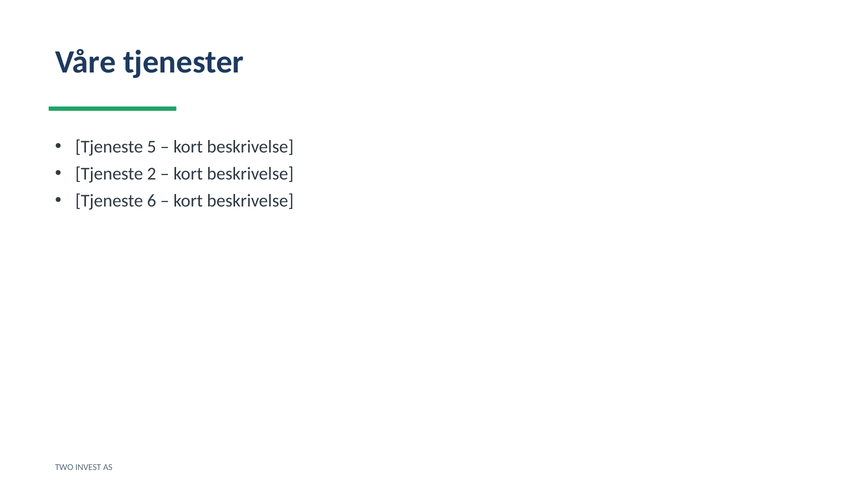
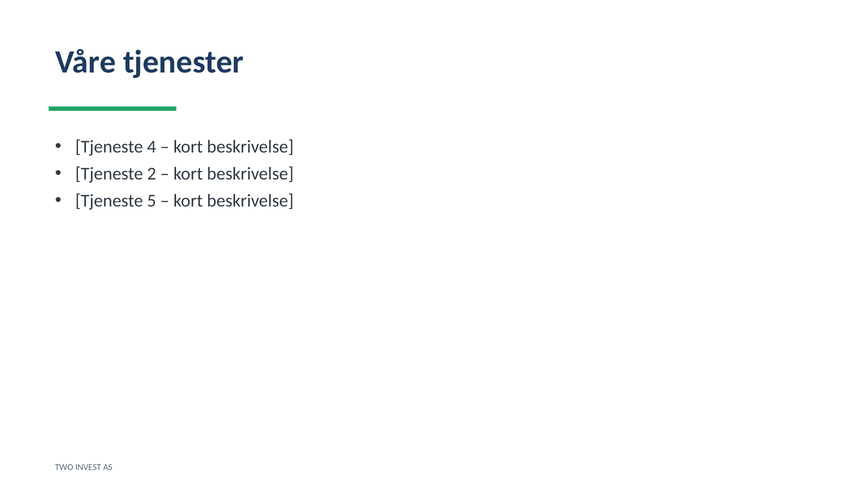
5: 5 -> 4 (152, 147)
6: 6 -> 5 (152, 201)
